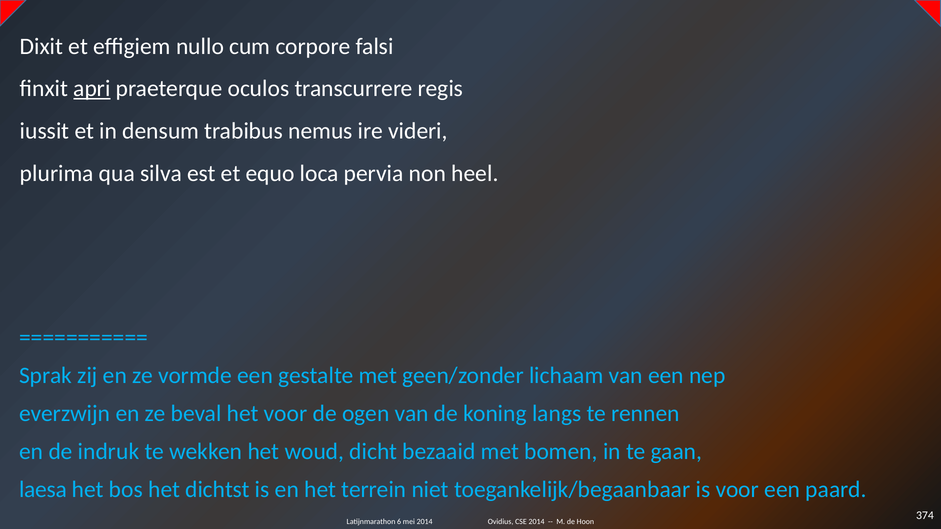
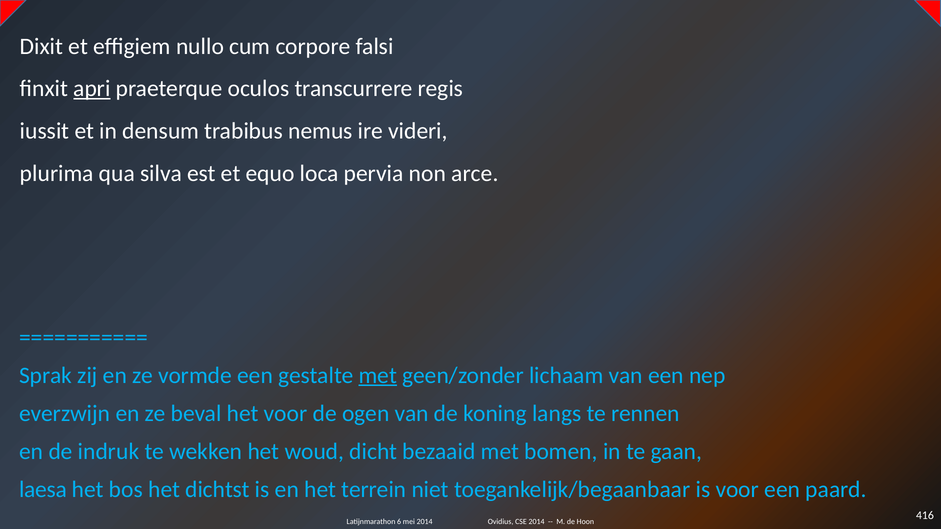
heel: heel -> arce (475, 173)
met underline: none -> present (378, 376)
374: 374 -> 416 (925, 516)
